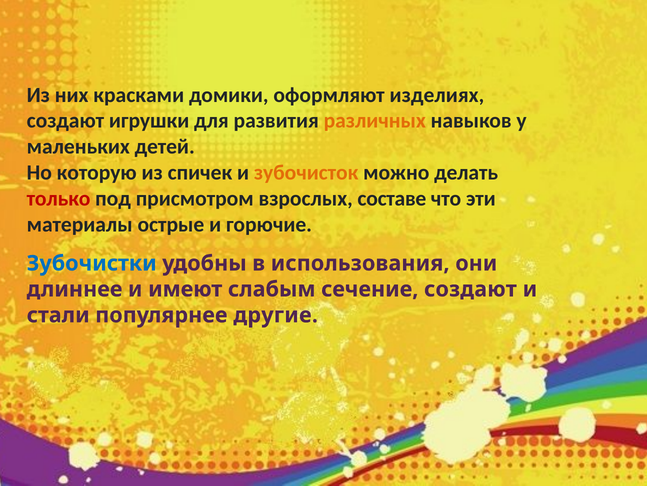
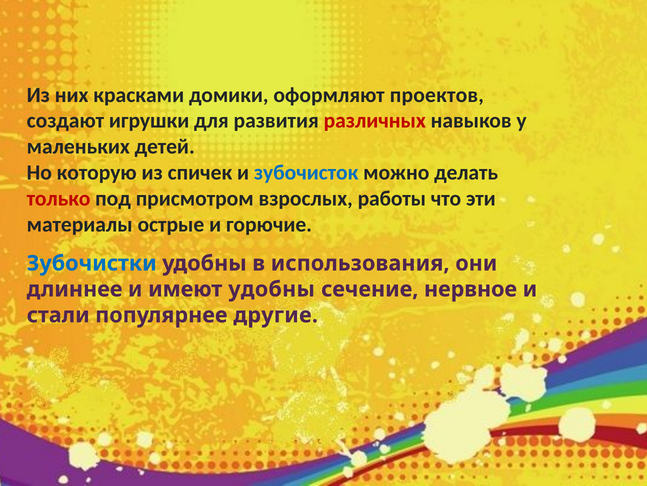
изделиях: изделиях -> проектов (437, 95)
различных colour: orange -> red (375, 121)
зубочисток colour: orange -> blue (306, 172)
составе: составе -> работы (392, 198)
имеют слабым: слабым -> удобны (272, 289)
сечение создают: создают -> нервное (471, 289)
